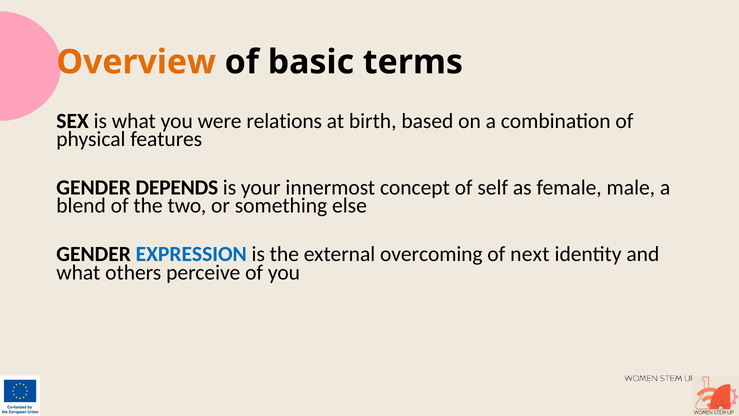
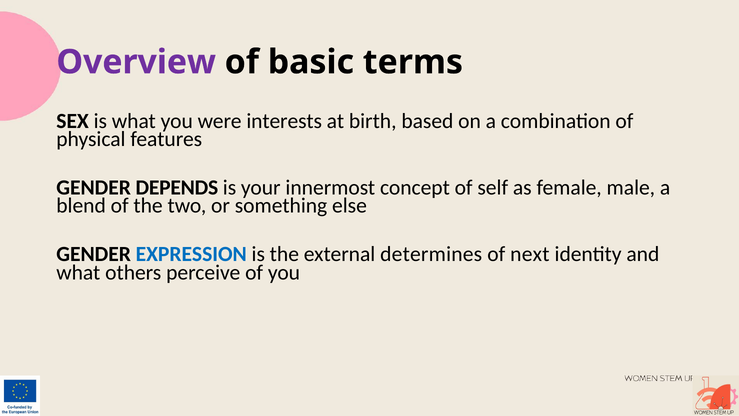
Overview colour: orange -> purple (136, 62)
relations: relations -> interests (284, 121)
overcoming: overcoming -> determines (431, 254)
